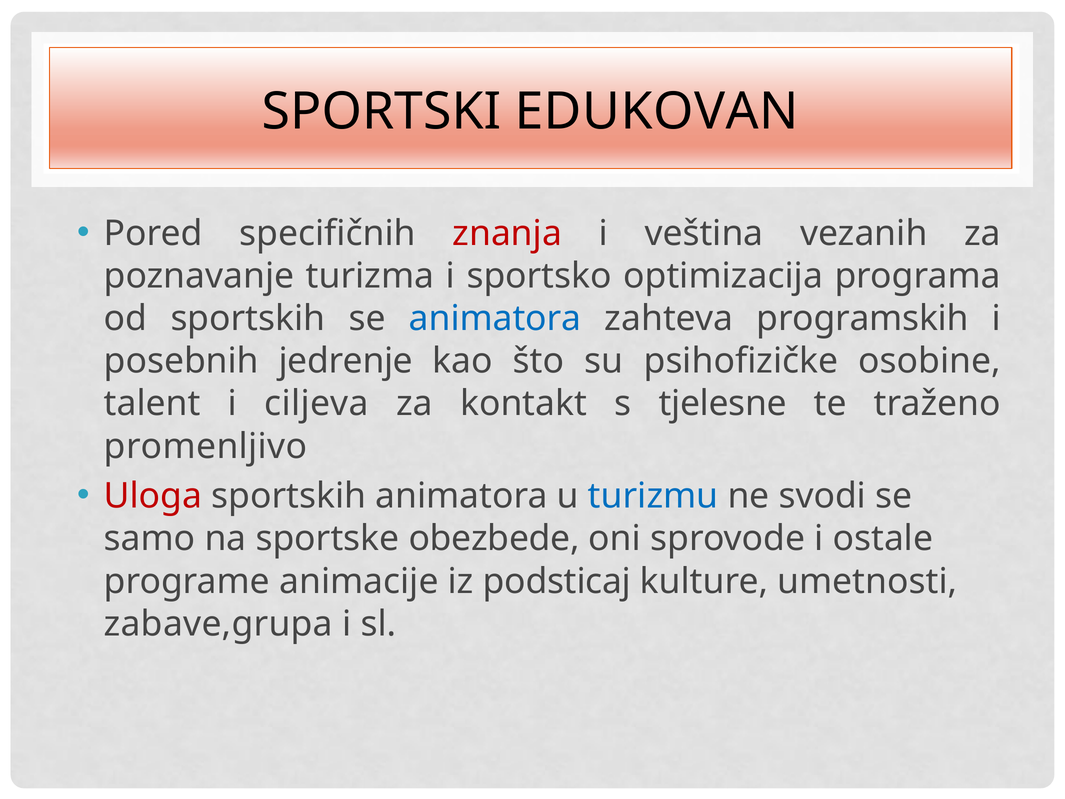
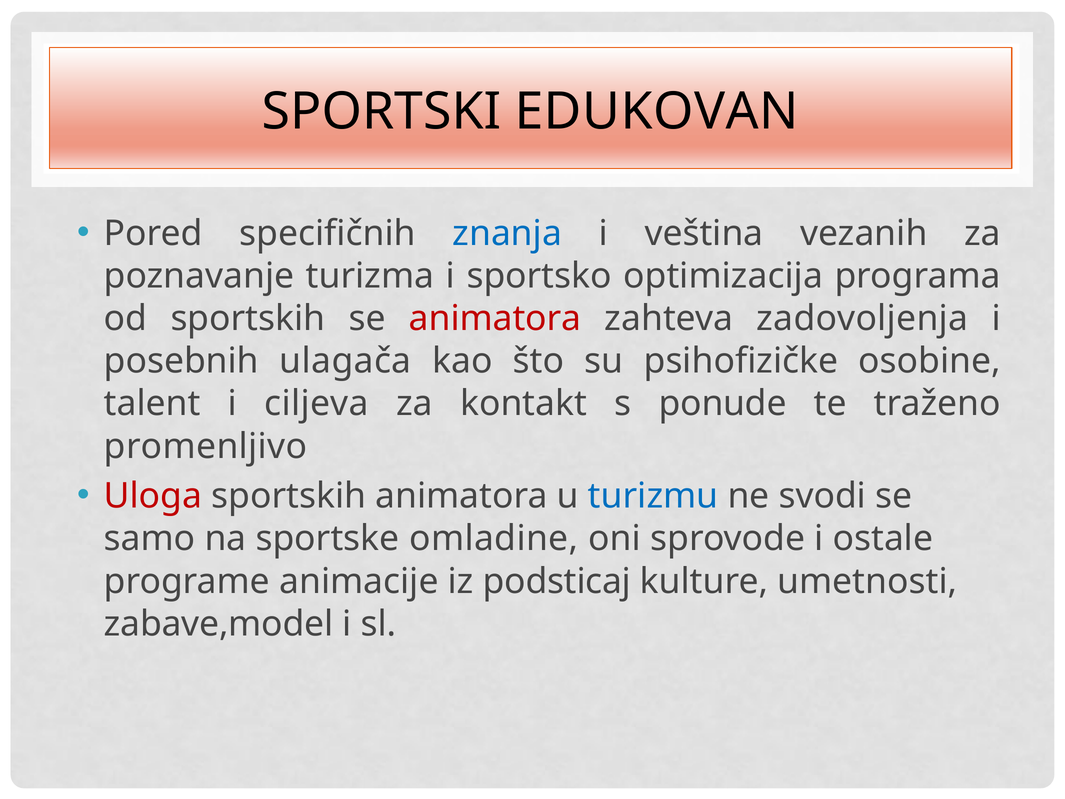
znanja colour: red -> blue (507, 233)
animatora colour: blue -> red (495, 318)
programskih: programskih -> zadovoljenja (862, 318)
jedrenje: jedrenje -> ulagača (345, 361)
tjelesne: tjelesne -> ponude (723, 404)
obezbede: obezbede -> omladine (494, 539)
zabave,grupa: zabave,grupa -> zabave,model (219, 624)
